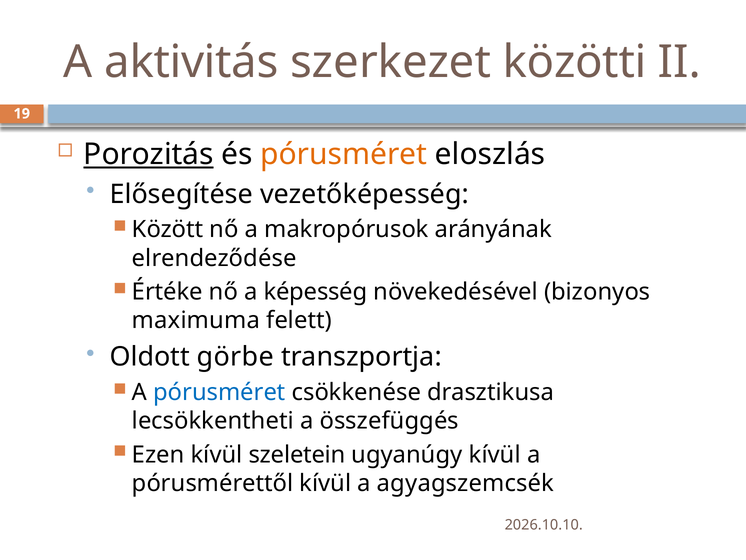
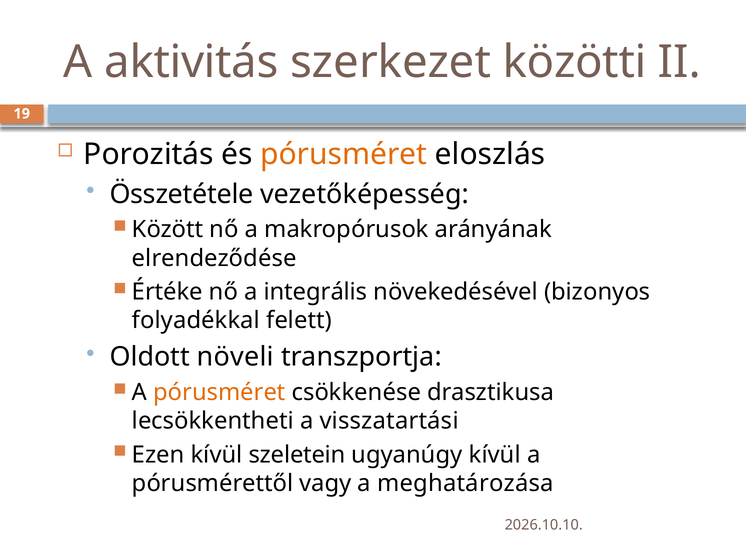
Porozitás underline: present -> none (149, 154)
Elősegítése: Elősegítése -> Összetétele (182, 194)
képesség: képesség -> integrális (315, 292)
maximuma: maximuma -> folyadékkal (196, 320)
görbe: görbe -> növeli (235, 357)
pórusméret colour: blue -> orange (219, 392)
összefüggés: összefüggés -> visszatartási (389, 421)
pórusmérettől kívül: kívül -> vagy (325, 483)
agyagszemcsék: agyagszemcsék -> meghatározása (465, 483)
